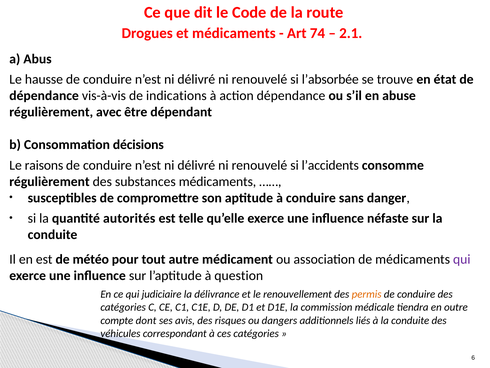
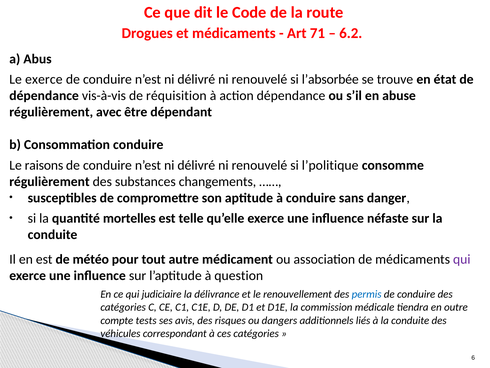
74: 74 -> 71 (317, 33)
2.1: 2.1 -> 6.2 (351, 33)
Le hausse: hausse -> exerce (44, 79)
indications: indications -> réquisition (176, 96)
Consommation décisions: décisions -> conduire (138, 145)
l’accidents: l’accidents -> l’politique (330, 165)
substances médicaments: médicaments -> changements (218, 181)
autorités: autorités -> mortelles (129, 218)
permis colour: orange -> blue (367, 294)
dont: dont -> tests (146, 320)
